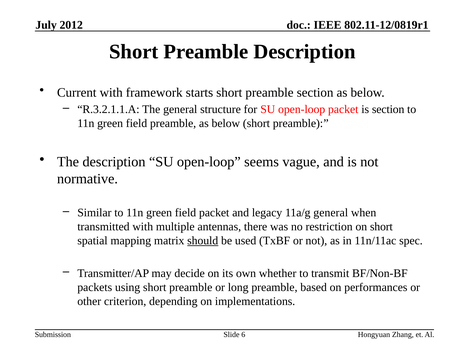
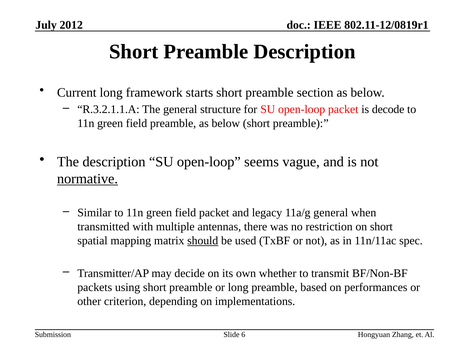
Current with: with -> long (111, 92)
is section: section -> decode (388, 109)
normative underline: none -> present (87, 179)
